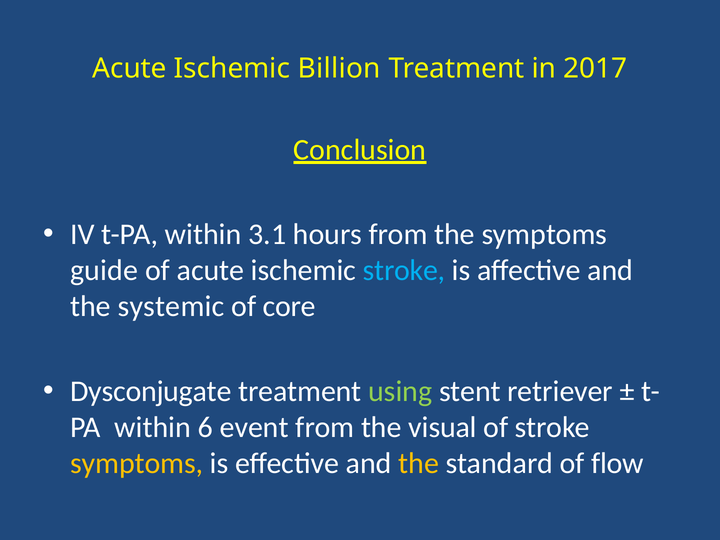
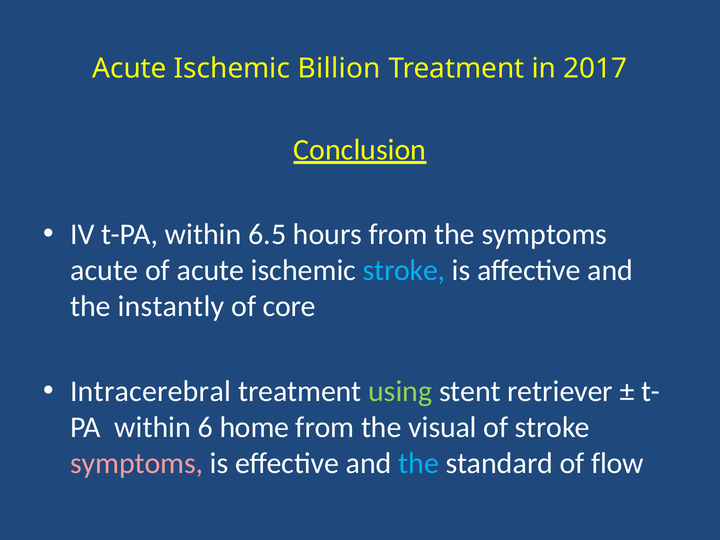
3.1: 3.1 -> 6.5 (267, 235)
guide: guide -> acute (104, 271)
systemic: systemic -> instantly (171, 307)
Dysconjugate: Dysconjugate -> Intracerebral (151, 391)
event: event -> home (254, 427)
symptoms colour: yellow -> pink (137, 463)
the colour: yellow -> light blue (419, 463)
